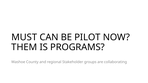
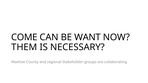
MUST: MUST -> COME (24, 37)
PILOT: PILOT -> WANT (87, 37)
PROGRAMS: PROGRAMS -> NECESSARY (77, 47)
